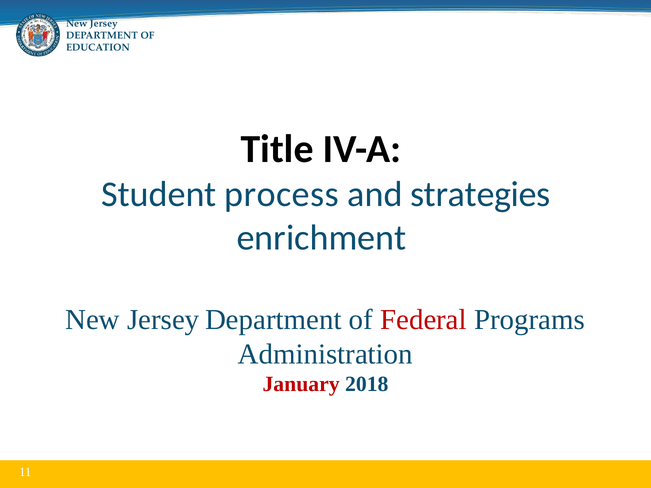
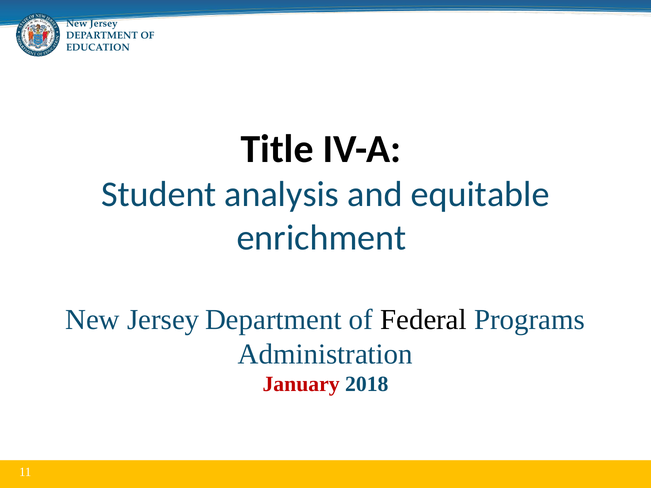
process: process -> analysis (282, 195)
strategies: strategies -> equitable (480, 195)
Federal colour: red -> black (423, 320)
